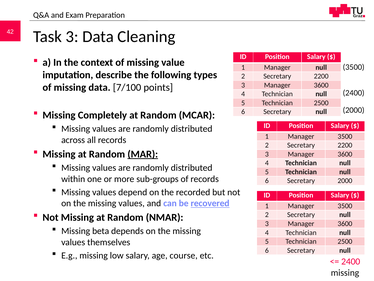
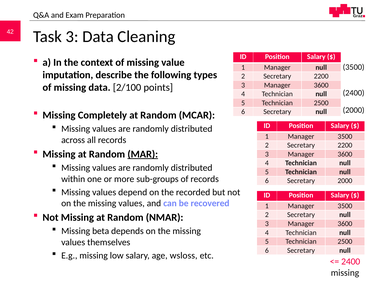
7/100: 7/100 -> 2/100 (127, 87)
recovered underline: present -> none (210, 203)
course: course -> wsloss (184, 255)
